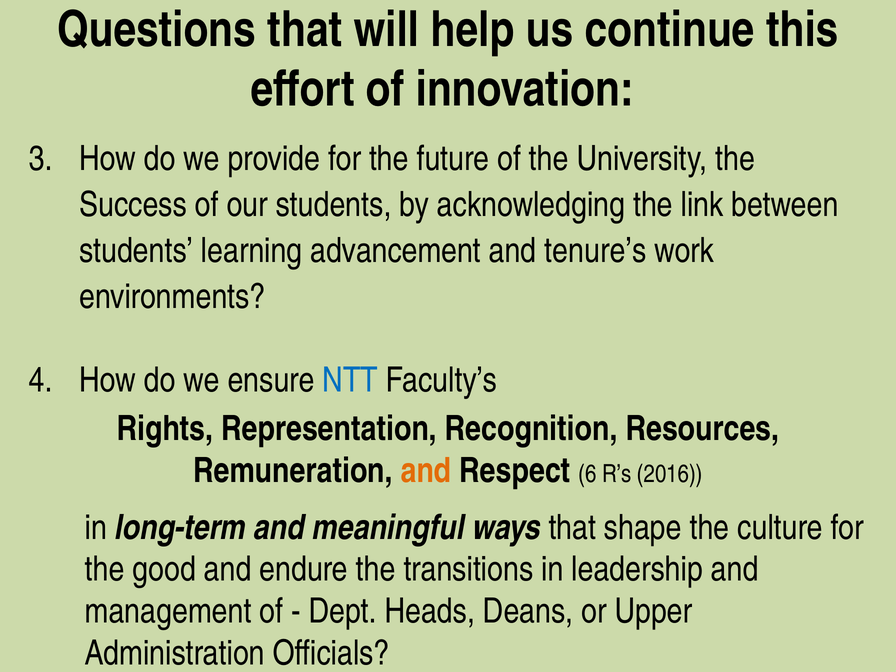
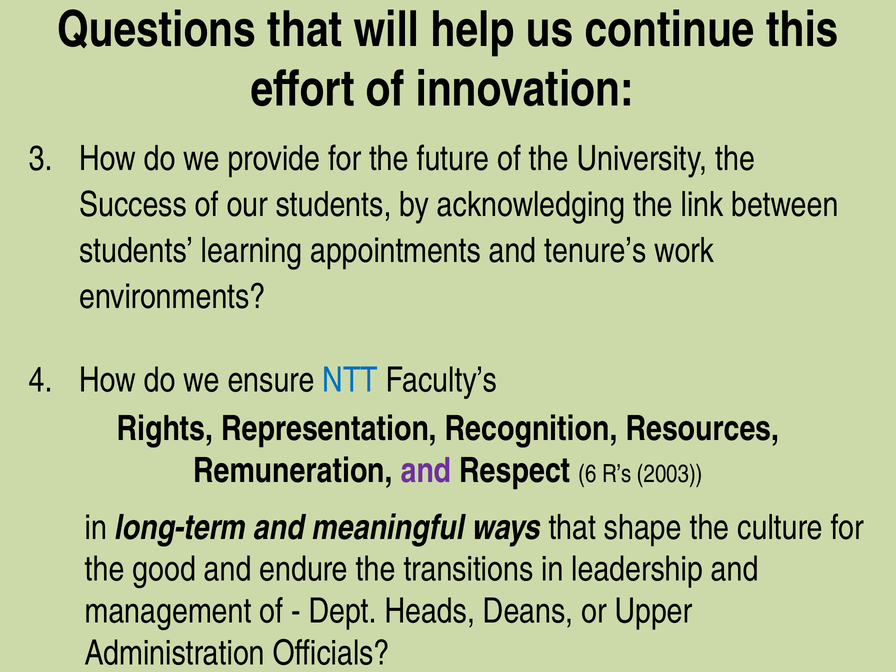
advancement: advancement -> appointments (396, 251)
and colour: orange -> purple (426, 471)
2016: 2016 -> 2003 (670, 474)
